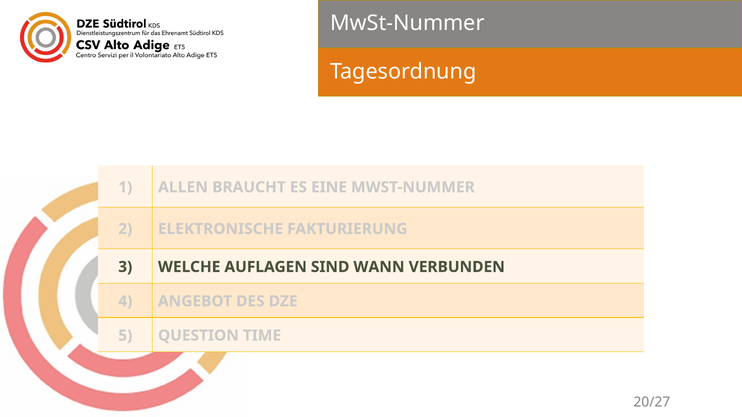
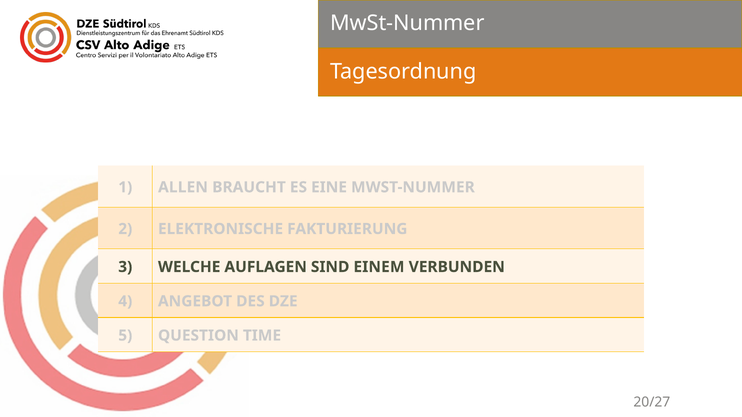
WANN: WANN -> EINEM (379, 267)
